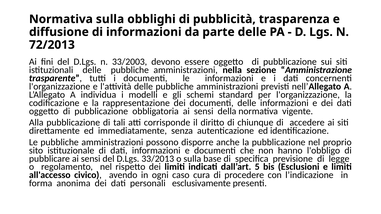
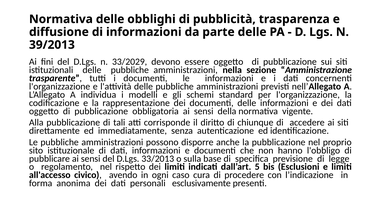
Normativa sulla: sulla -> delle (110, 19)
72/2013: 72/2013 -> 39/2013 (52, 45)
33/2003: 33/2003 -> 33/2029 (130, 62)
